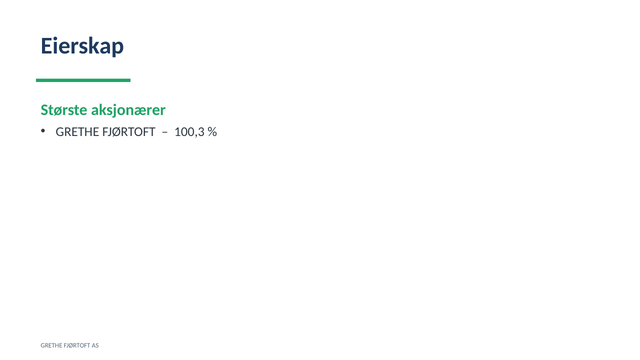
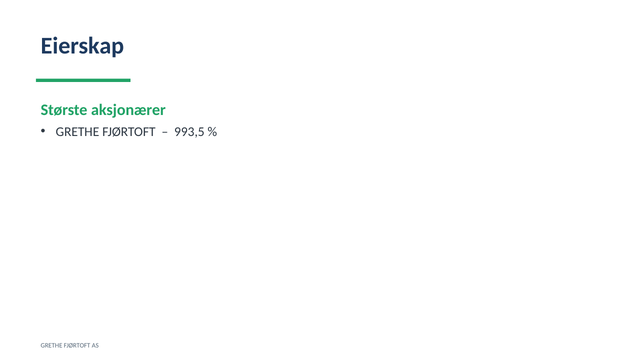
100,3: 100,3 -> 993,5 (189, 132)
